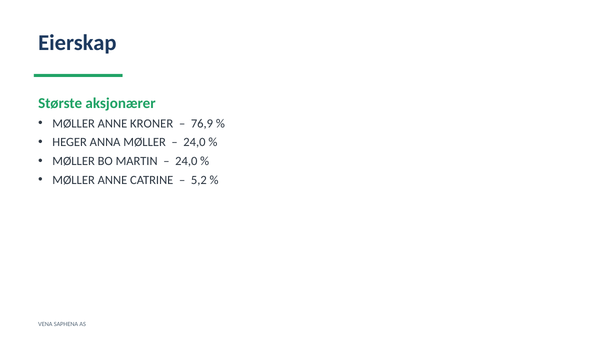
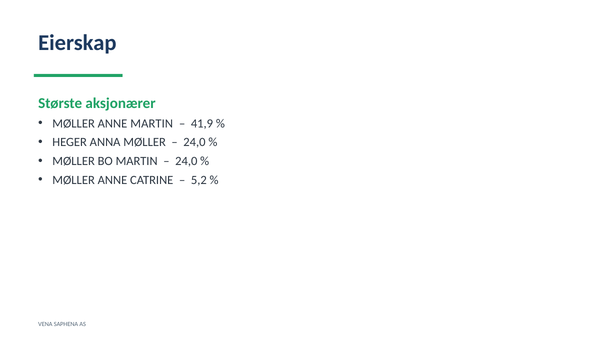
ANNE KRONER: KRONER -> MARTIN (152, 124)
76,9: 76,9 -> 41,9 (202, 124)
